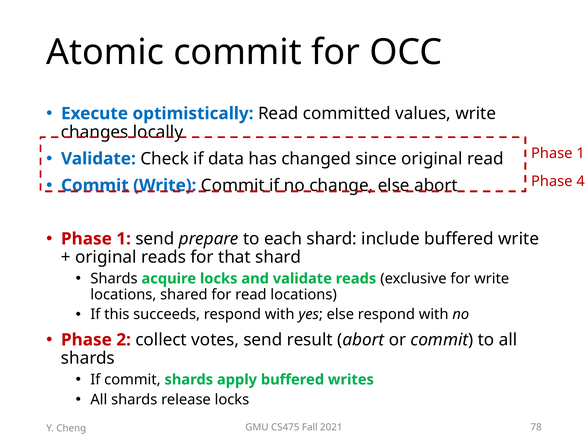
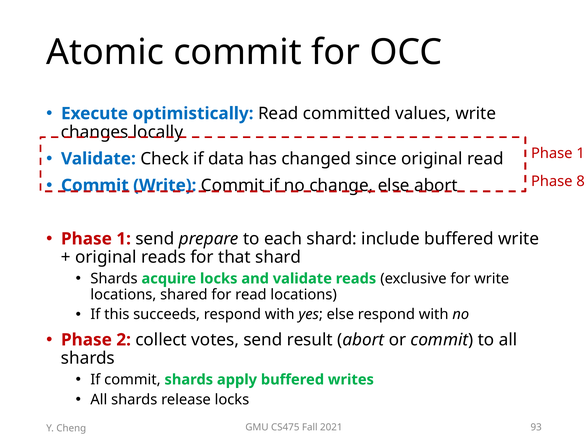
4: 4 -> 8 (581, 181)
78: 78 -> 93 (536, 427)
